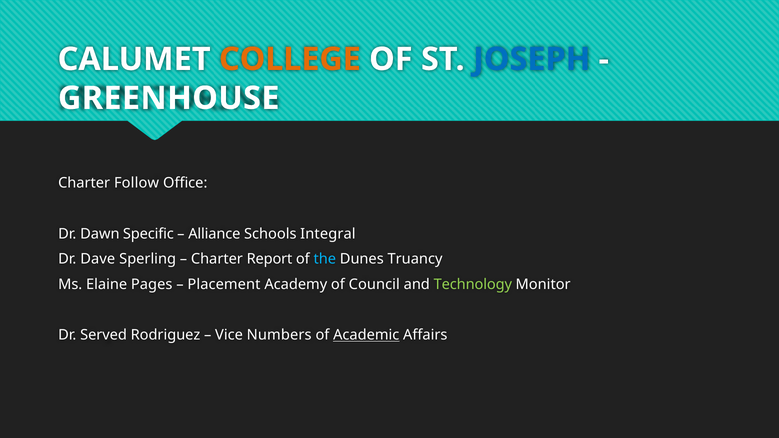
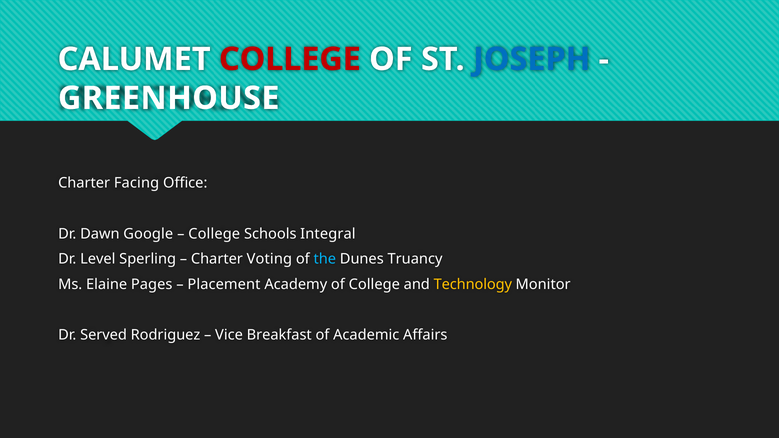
COLLEGE colour: orange -> red (290, 59)
Follow: Follow -> Facing (137, 183)
Specific: Specific -> Google (148, 234)
Alliance: Alliance -> College (214, 234)
Dave: Dave -> Level (98, 259)
Report: Report -> Voting (269, 259)
of Council: Council -> College (374, 284)
Technology colour: light green -> yellow (473, 284)
Numbers: Numbers -> Breakfast (279, 335)
Academic underline: present -> none (366, 335)
